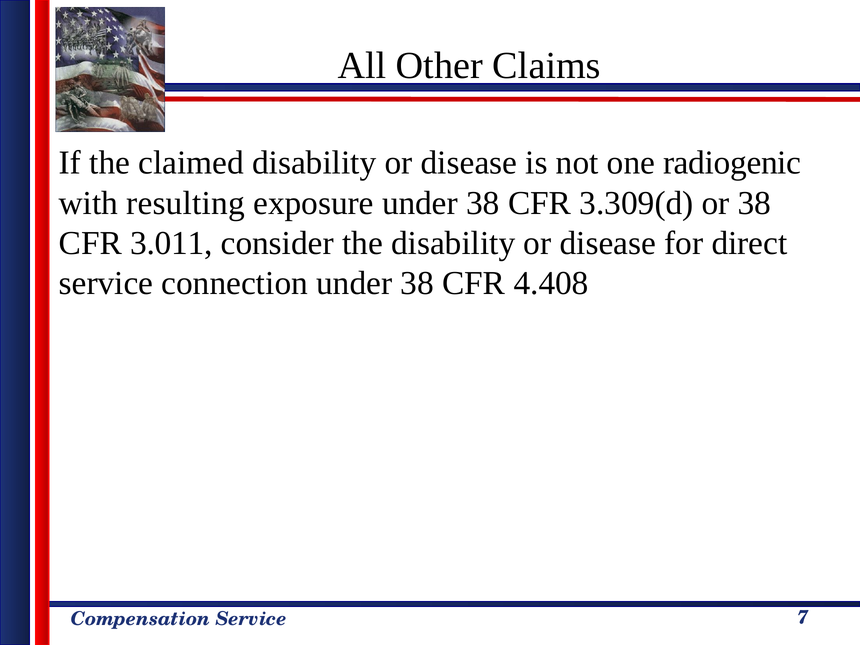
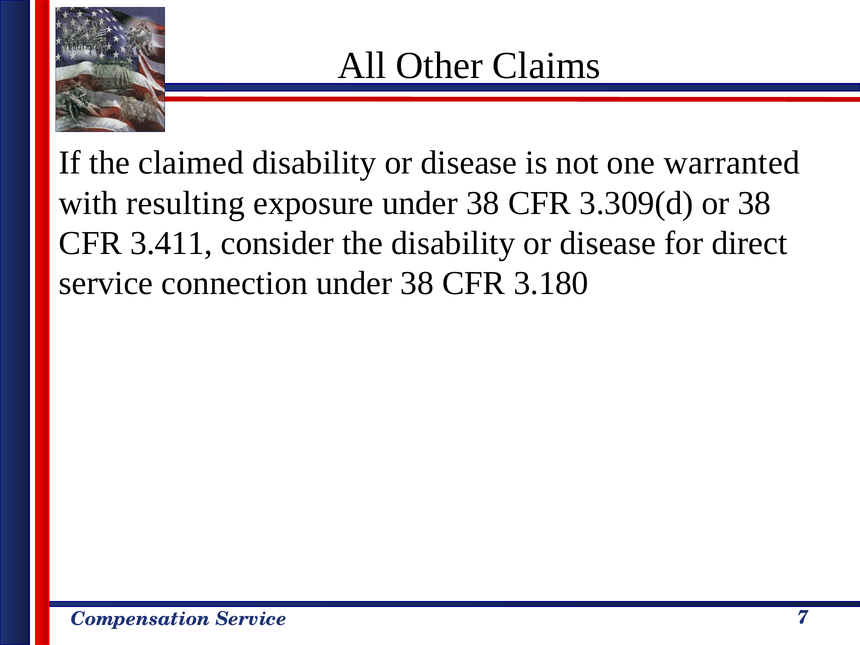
radiogenic: radiogenic -> warranted (732, 163)
3.011: 3.011 -> 3.411 (171, 243)
4.408: 4.408 -> 3.180 (551, 283)
